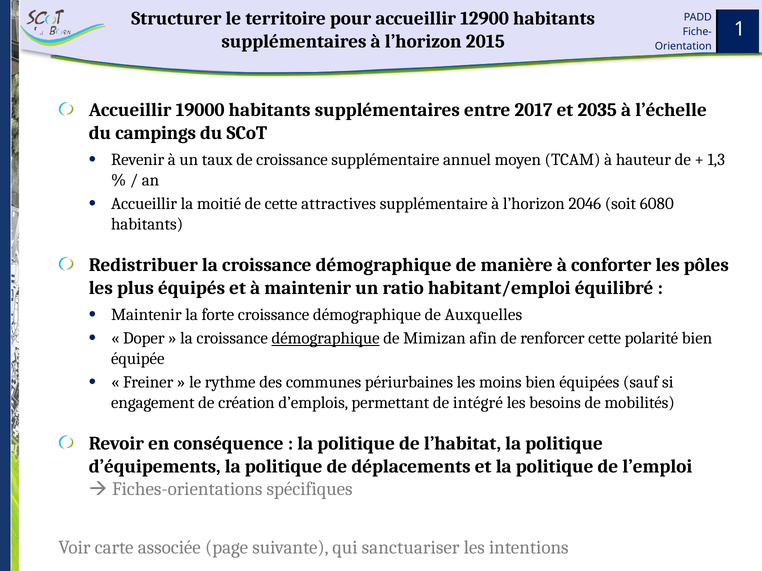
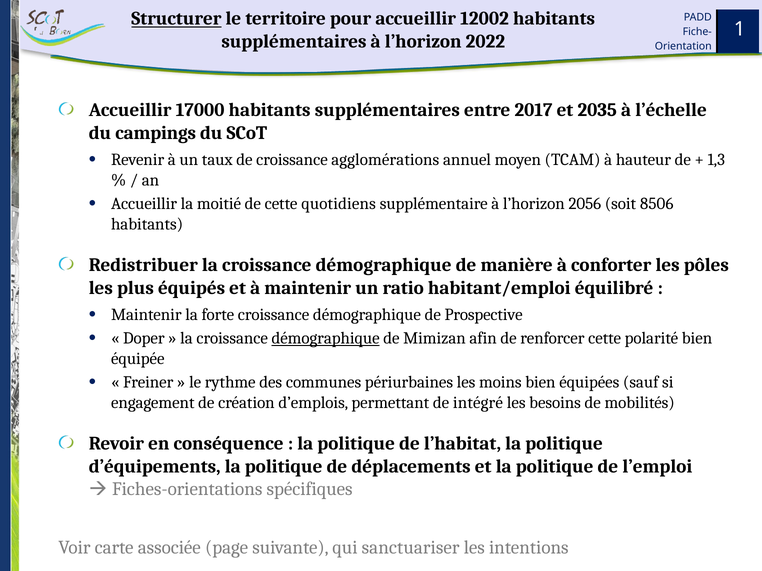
Structurer underline: none -> present (176, 19)
12900: 12900 -> 12002 (484, 19)
2015: 2015 -> 2022 (485, 42)
19000: 19000 -> 17000 (200, 110)
croissance supplémentaire: supplémentaire -> agglomérations (385, 160)
attractives: attractives -> quotidiens (339, 204)
2046: 2046 -> 2056 (585, 204)
6080: 6080 -> 8506 (657, 204)
Auxquelles: Auxquelles -> Prospective (484, 315)
